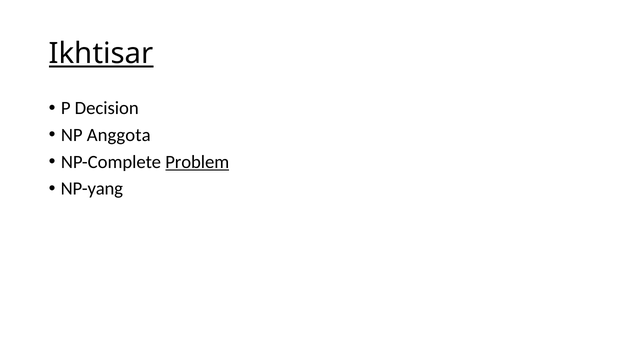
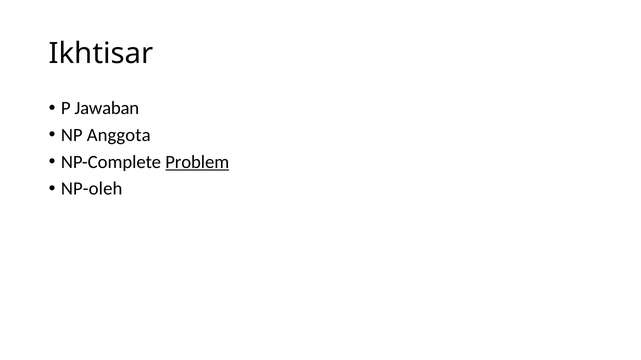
Ikhtisar underline: present -> none (101, 54)
Decision: Decision -> Jawaban (107, 108)
NP-yang: NP-yang -> NP-oleh (92, 189)
